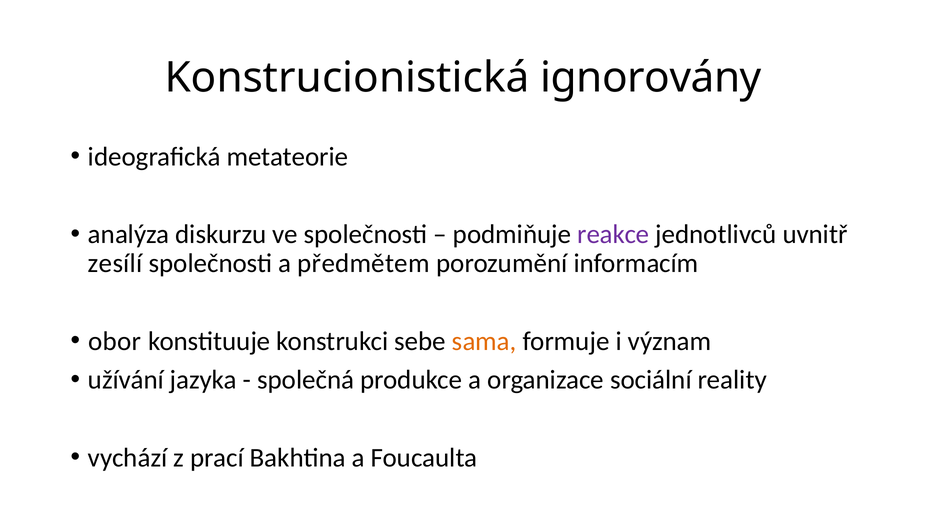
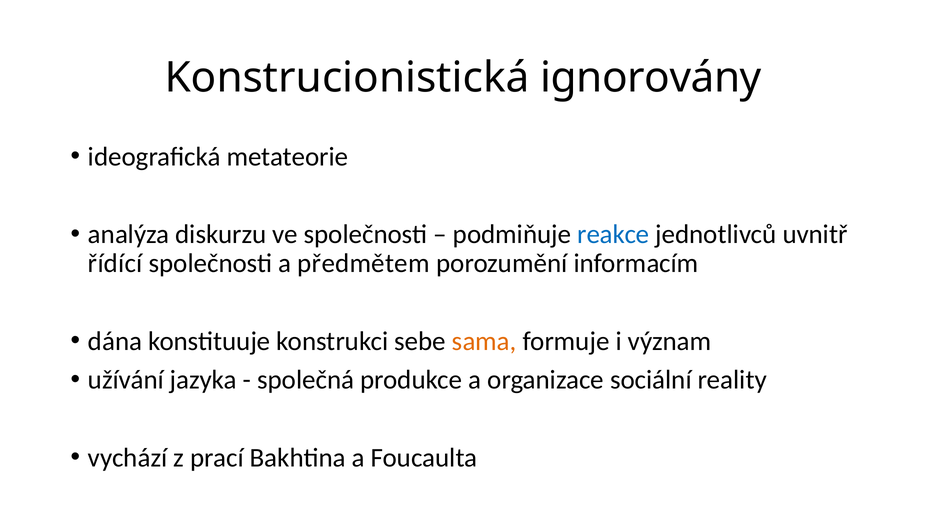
reakce colour: purple -> blue (613, 234)
zesílí: zesílí -> řídící (115, 263)
obor: obor -> dána (115, 341)
